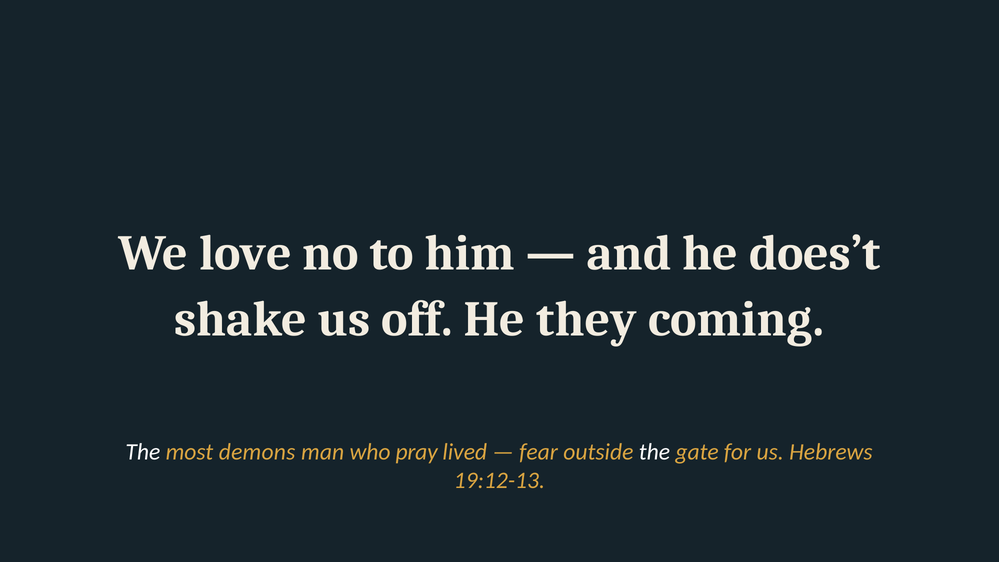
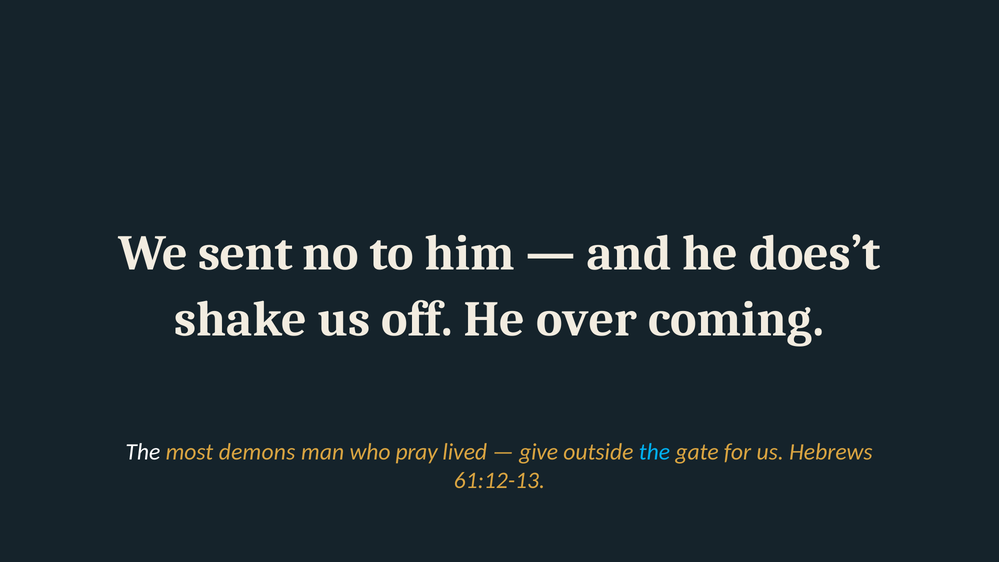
love: love -> sent (245, 253)
they: they -> over (587, 319)
fear: fear -> give (539, 452)
the colour: white -> light blue (654, 452)
19:12-13: 19:12-13 -> 61:12-13 (499, 480)
